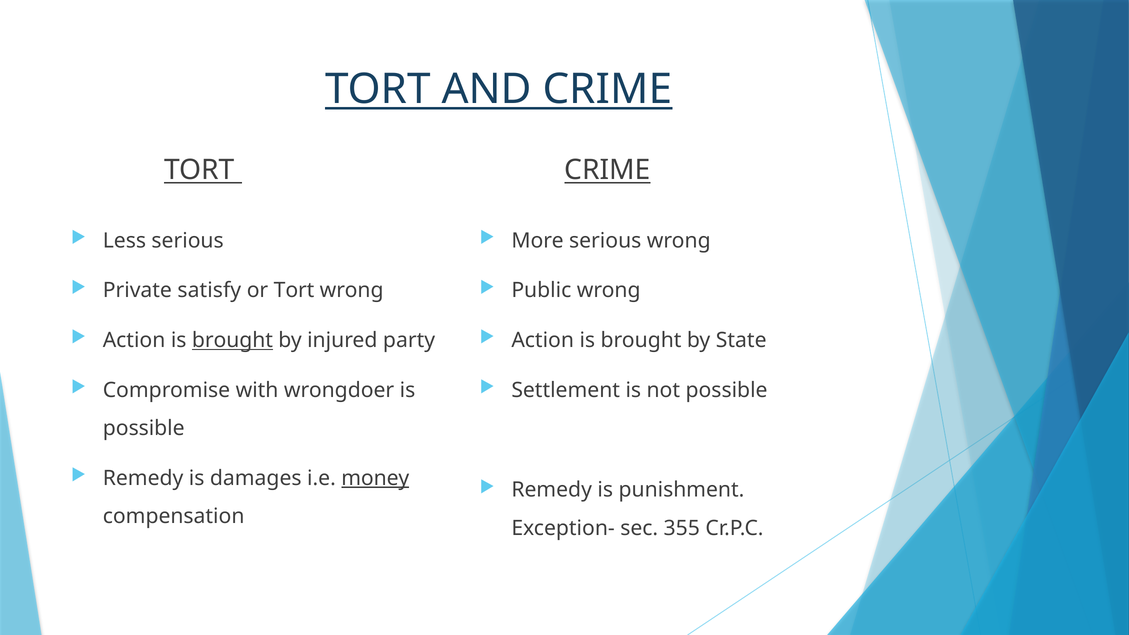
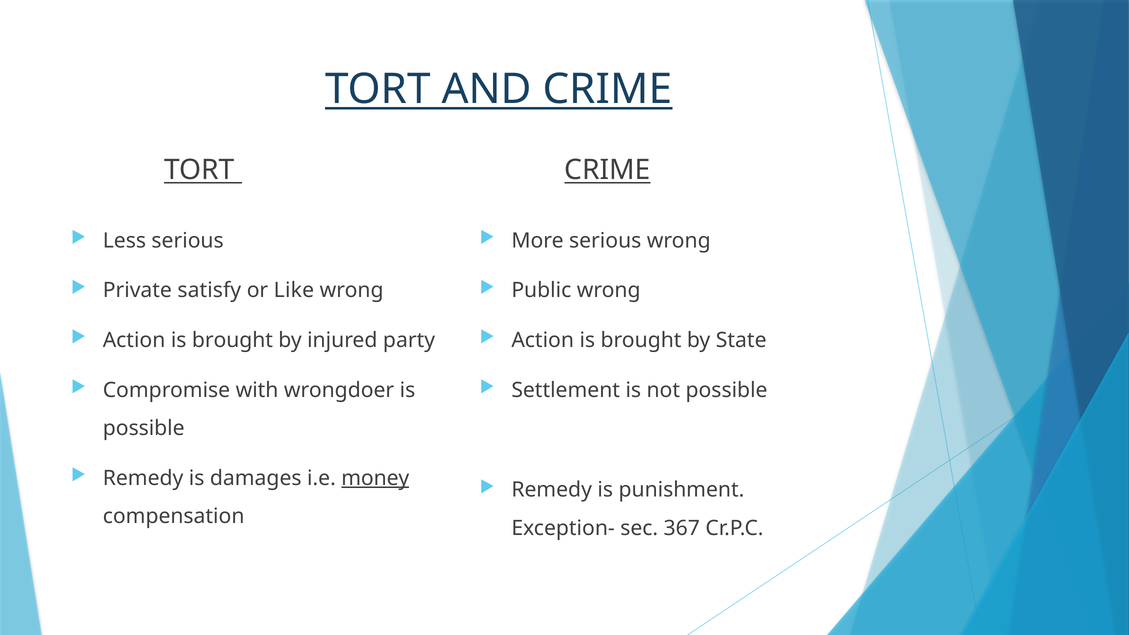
or Tort: Tort -> Like (294, 291)
brought underline: present -> none (232, 340)
355: 355 -> 367 (682, 528)
